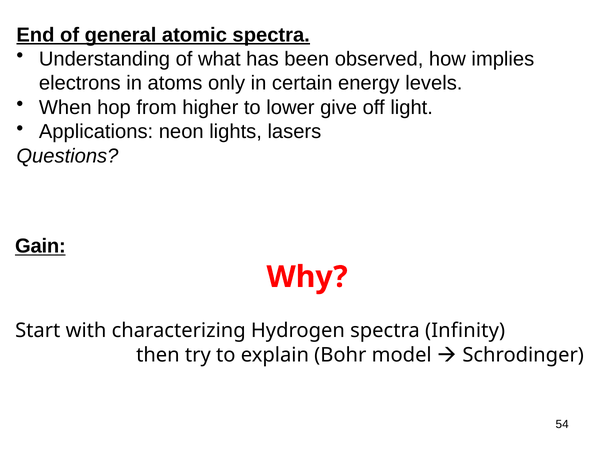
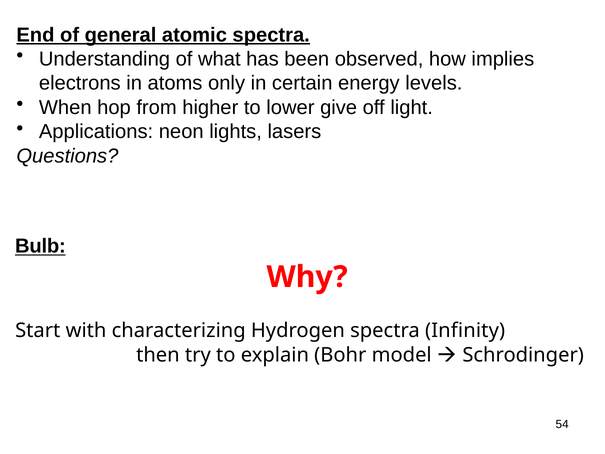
Gain: Gain -> Bulb (40, 246)
